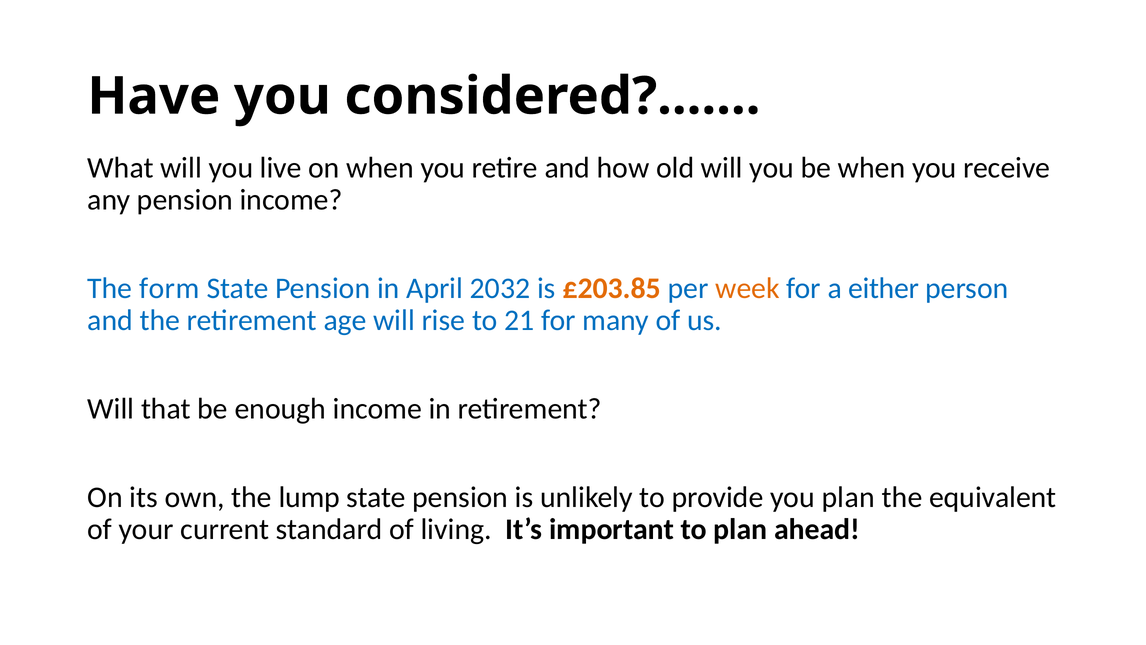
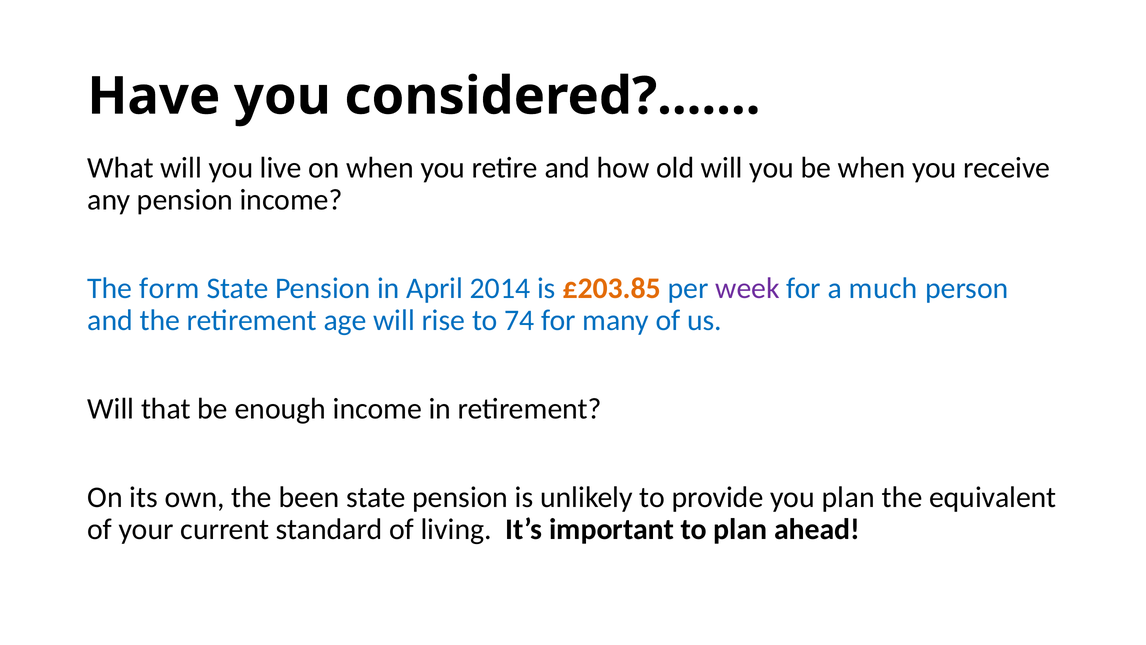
2032: 2032 -> 2014 (500, 288)
week colour: orange -> purple (747, 288)
either: either -> much (883, 288)
21: 21 -> 74 (519, 320)
lump: lump -> been (309, 497)
